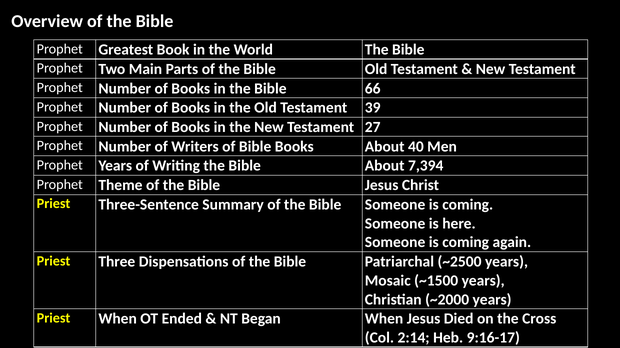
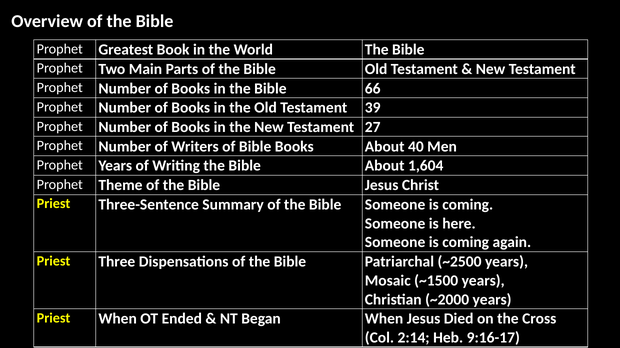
7,394: 7,394 -> 1,604 (426, 166)
